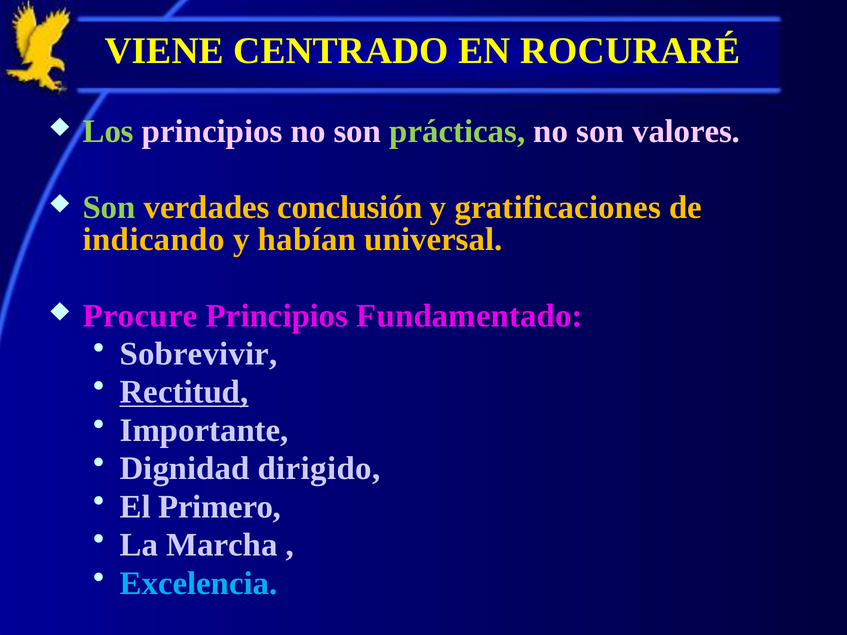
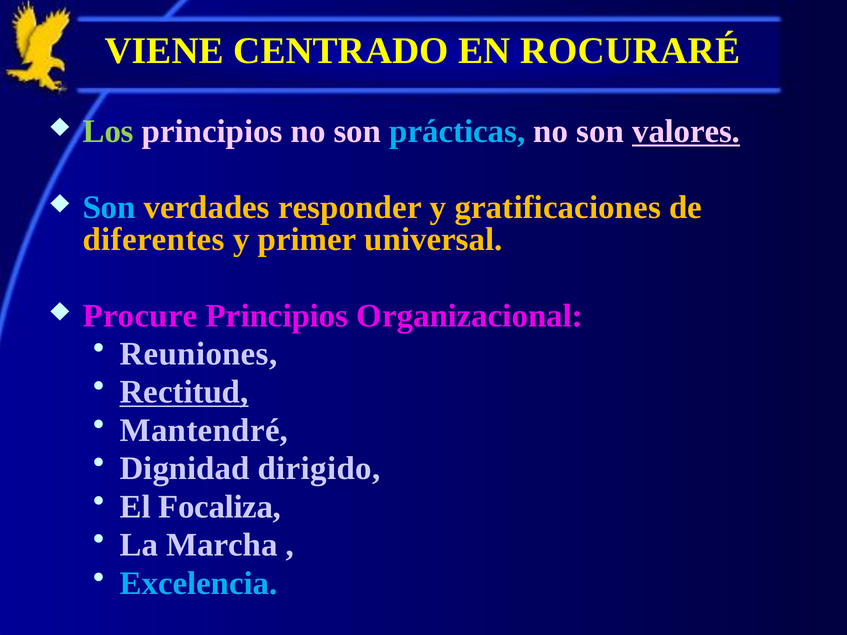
prácticas colour: light green -> light blue (457, 131)
valores underline: none -> present (686, 131)
Son colour: light green -> light blue (109, 208)
conclusión: conclusión -> responder (350, 208)
indicando: indicando -> diferentes (154, 239)
habían: habían -> primer (307, 239)
Fundamentado: Fundamentado -> Organizacional (470, 316)
Sobrevivir: Sobrevivir -> Reuniones (198, 354)
Importante: Importante -> Mantendré (204, 431)
Primero: Primero -> Focaliza (220, 507)
